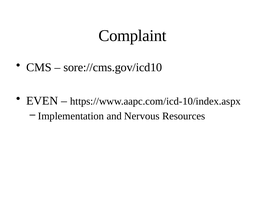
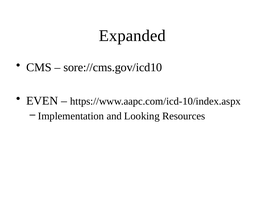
Complaint: Complaint -> Expanded (132, 36)
Nervous: Nervous -> Looking (142, 117)
